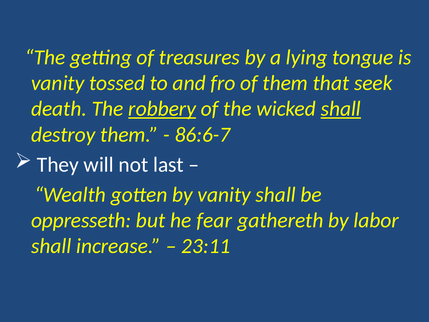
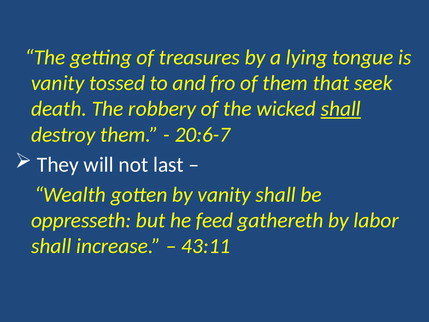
robbery underline: present -> none (162, 109)
86:6-7: 86:6-7 -> 20:6-7 (203, 134)
fear: fear -> feed (214, 220)
23:11: 23:11 -> 43:11 (206, 246)
